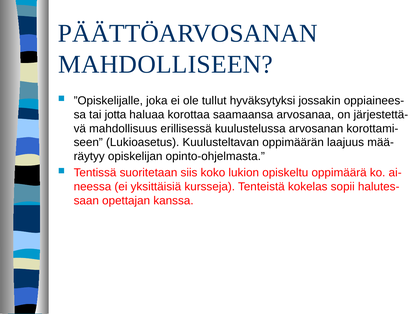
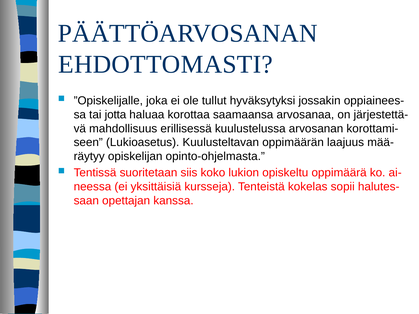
MAHDOLLISEEN: MAHDOLLISEEN -> EHDOTTOMASTI (166, 64)
